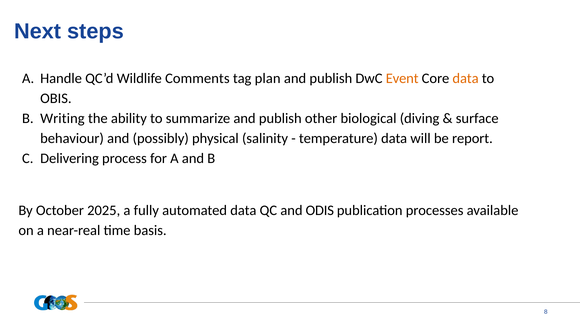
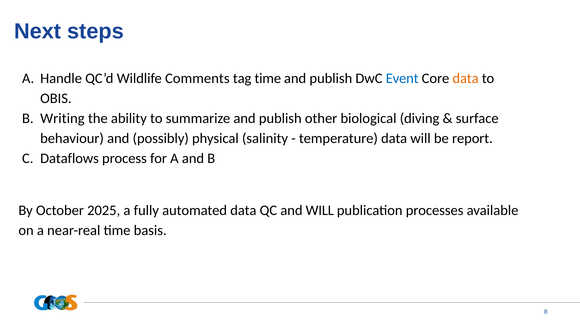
tag plan: plan -> time (268, 78)
Event colour: orange -> blue (402, 78)
Delivering: Delivering -> Dataflows (70, 158)
and ODIS: ODIS -> WILL (320, 210)
